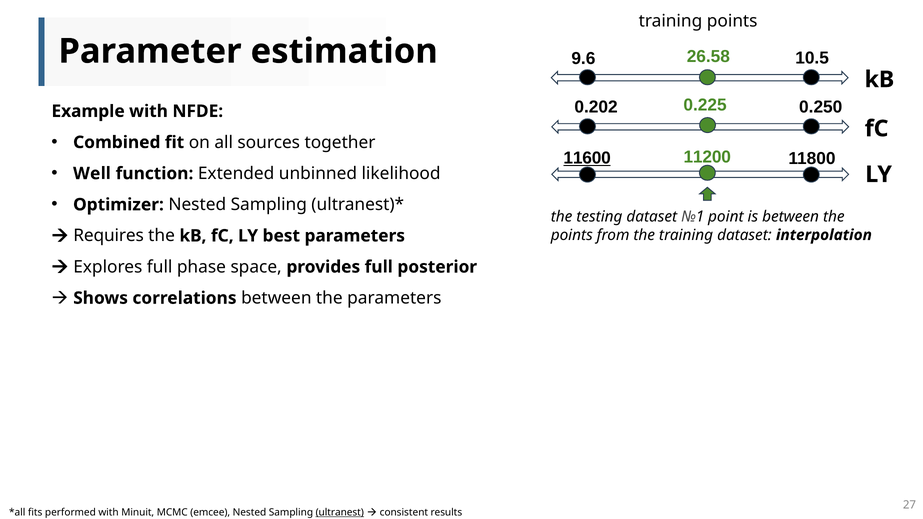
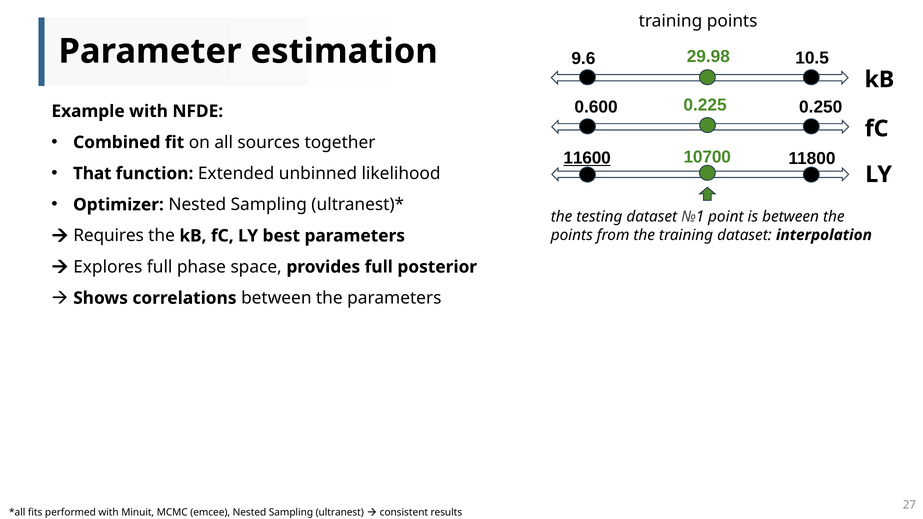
26.58: 26.58 -> 29.98 (708, 56)
0.202: 0.202 -> 0.600 (596, 107)
11200: 11200 -> 10700 (707, 157)
Well: Well -> That (92, 174)
ultranest underline: present -> none (340, 513)
